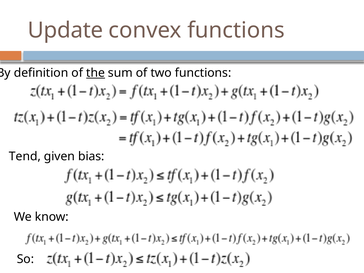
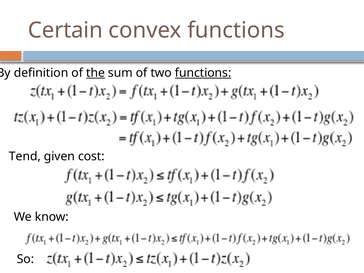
Update: Update -> Certain (65, 30)
functions underline: none -> present (203, 73)
bias: bias -> cost (91, 156)
